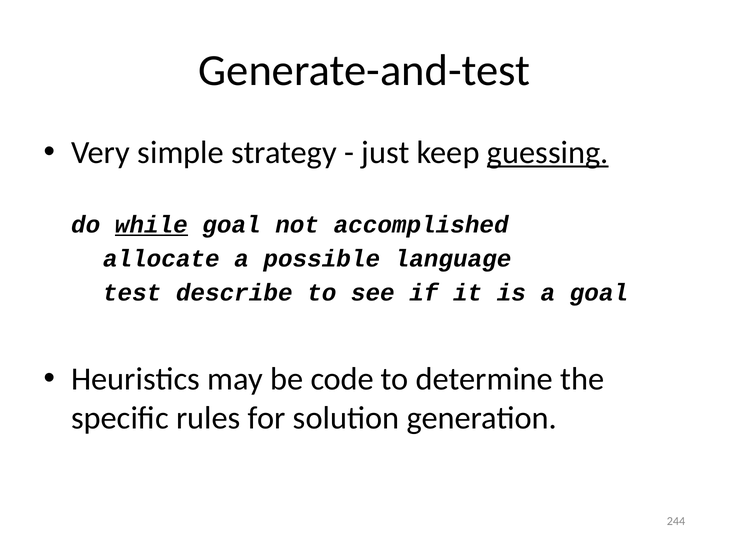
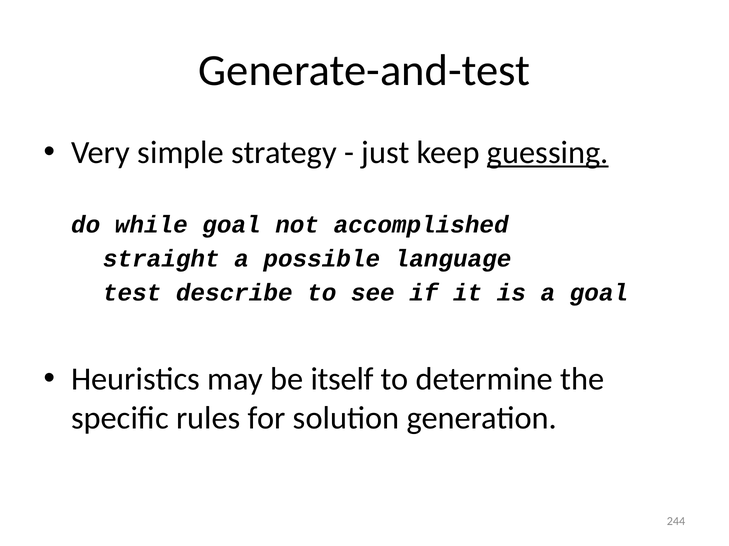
while underline: present -> none (151, 225)
allocate: allocate -> straight (161, 259)
code: code -> itself (342, 380)
